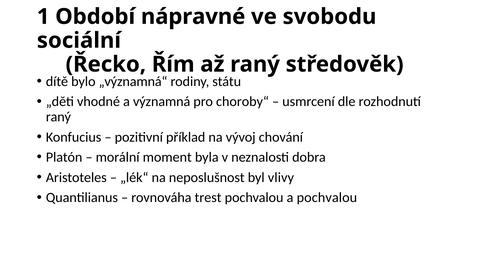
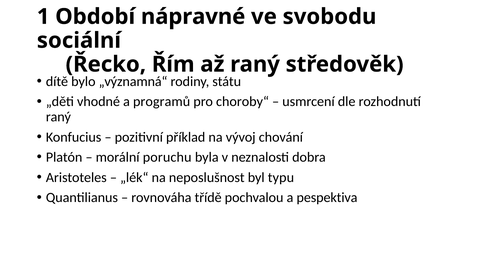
významná: významná -> programů (162, 102)
moment: moment -> poruchu (167, 158)
vlivy: vlivy -> typu (281, 178)
trest: trest -> třídě (208, 198)
a pochvalou: pochvalou -> pespektiva (327, 198)
